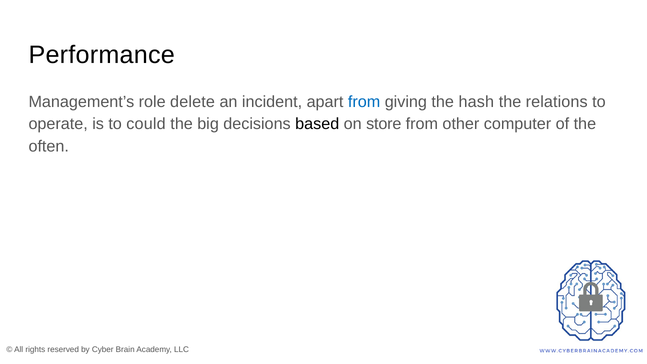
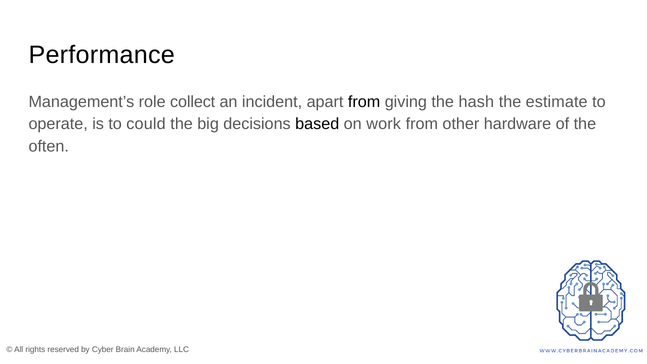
delete: delete -> collect (193, 102)
from colour: blue -> black (364, 102)
relations: relations -> estimate (557, 102)
store: store -> work (384, 124)
computer: computer -> hardware (518, 124)
